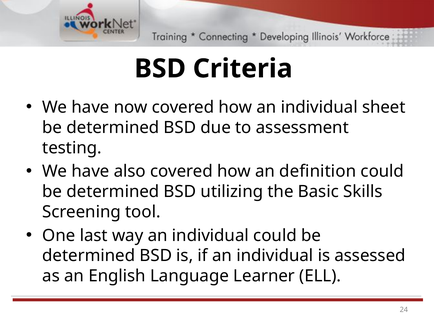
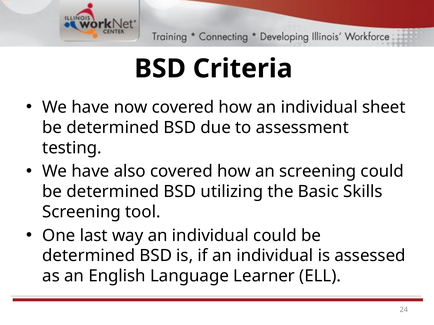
an definition: definition -> screening (318, 172)
